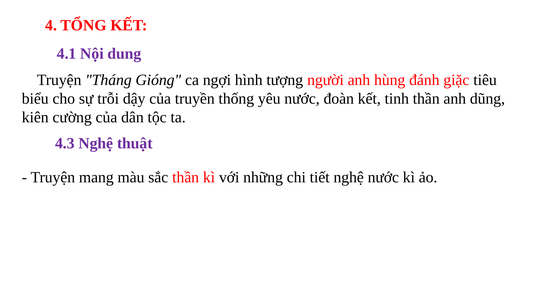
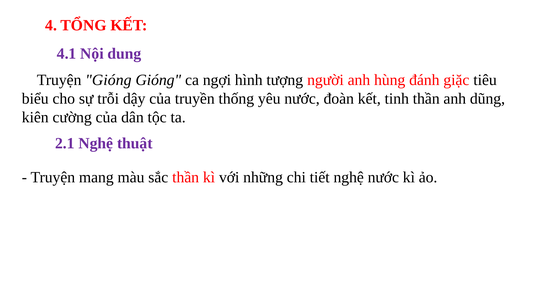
Truyện Tháng: Tháng -> Gióng (108, 80)
4.3: 4.3 -> 2.1 (65, 143)
